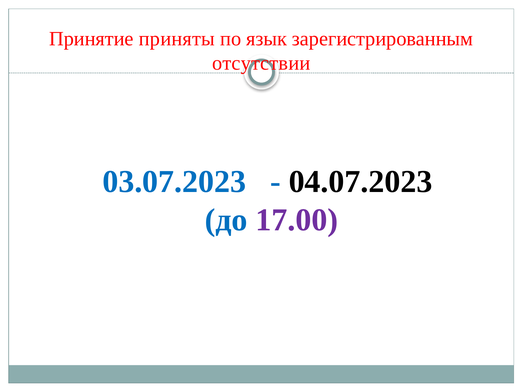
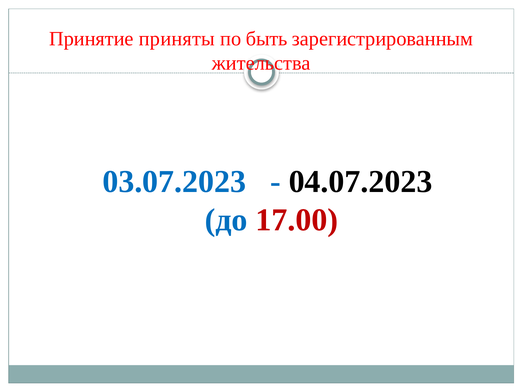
язык: язык -> быть (267, 39)
отсутствии: отсутствии -> жительства (261, 63)
17.00 colour: purple -> red (297, 220)
